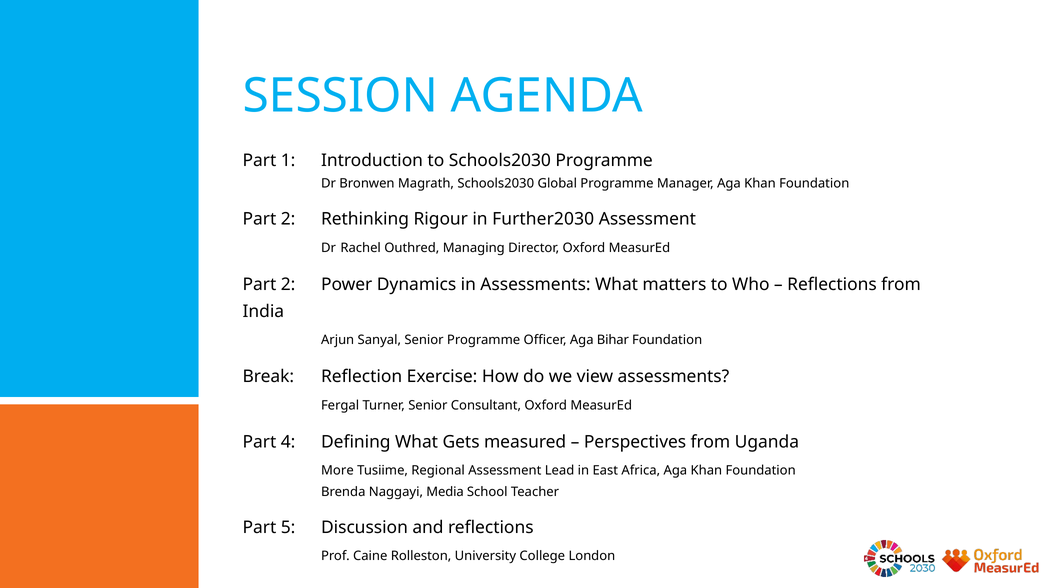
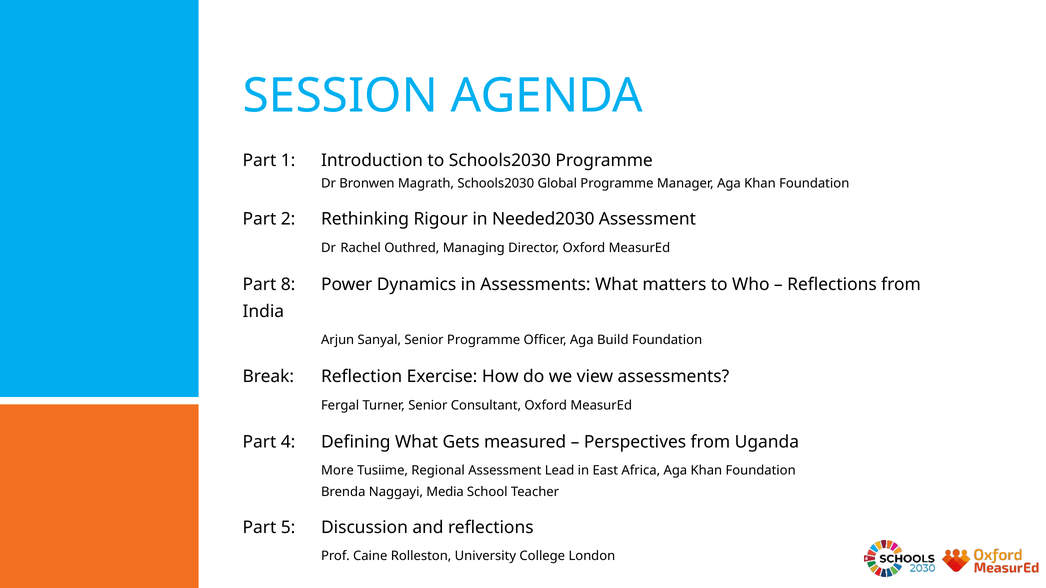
Further2030: Further2030 -> Needed2030 (543, 219)
2: 2 -> 8 (288, 285)
Bihar: Bihar -> Build (613, 340)
